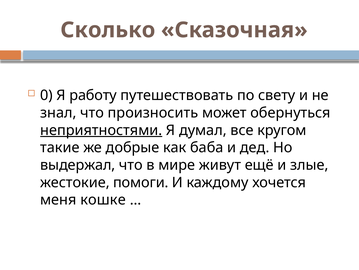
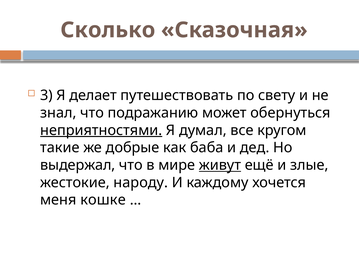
0: 0 -> 3 (46, 95)
работу: работу -> делает (93, 95)
произносить: произносить -> подражанию (153, 113)
живут underline: none -> present (220, 165)
помоги: помоги -> народу (141, 182)
